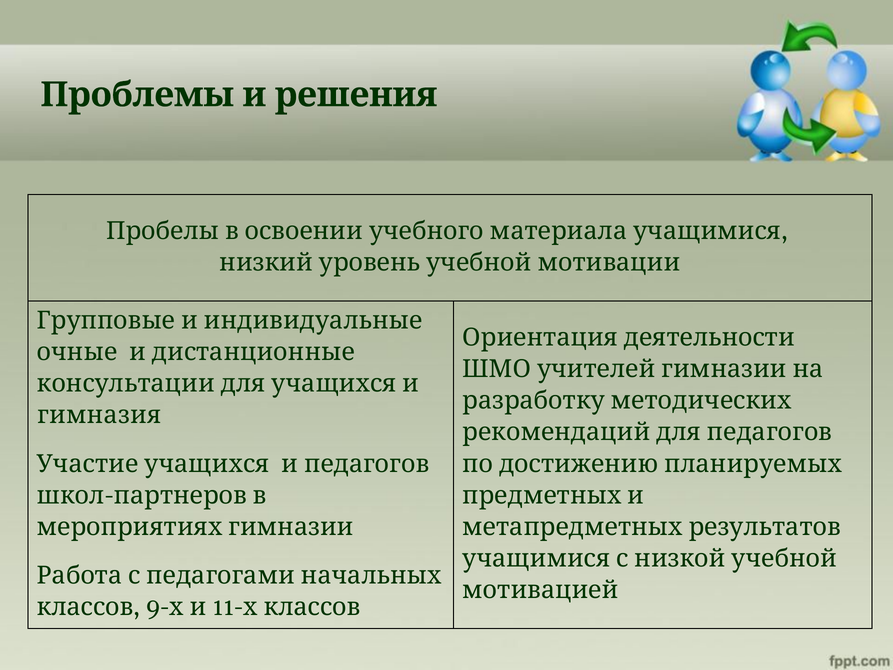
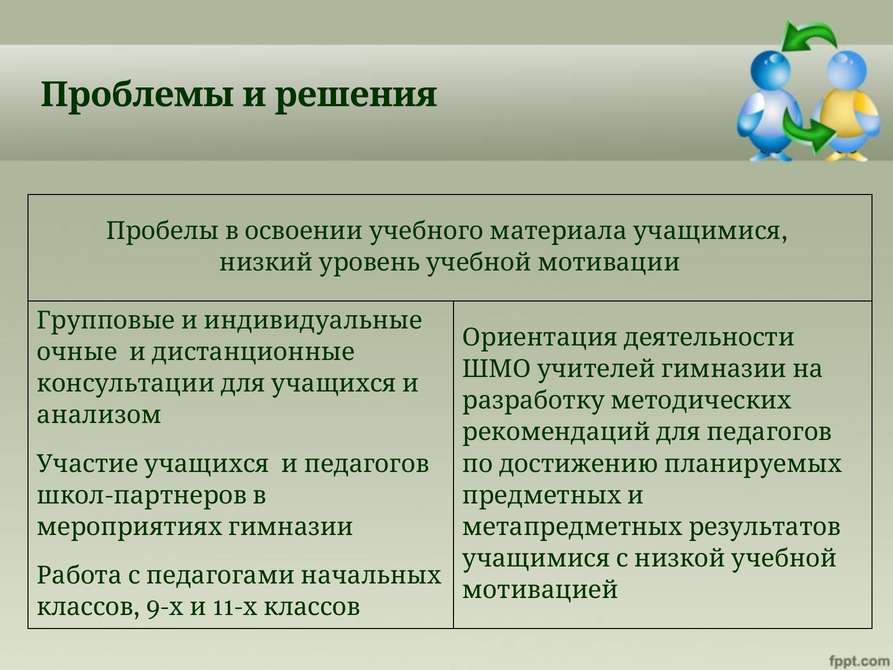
гимназия: гимназия -> анализом (99, 415)
